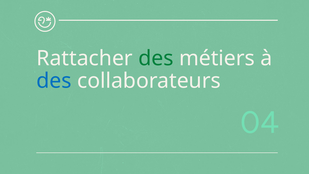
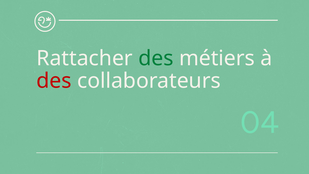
des colour: blue -> red (54, 81)
